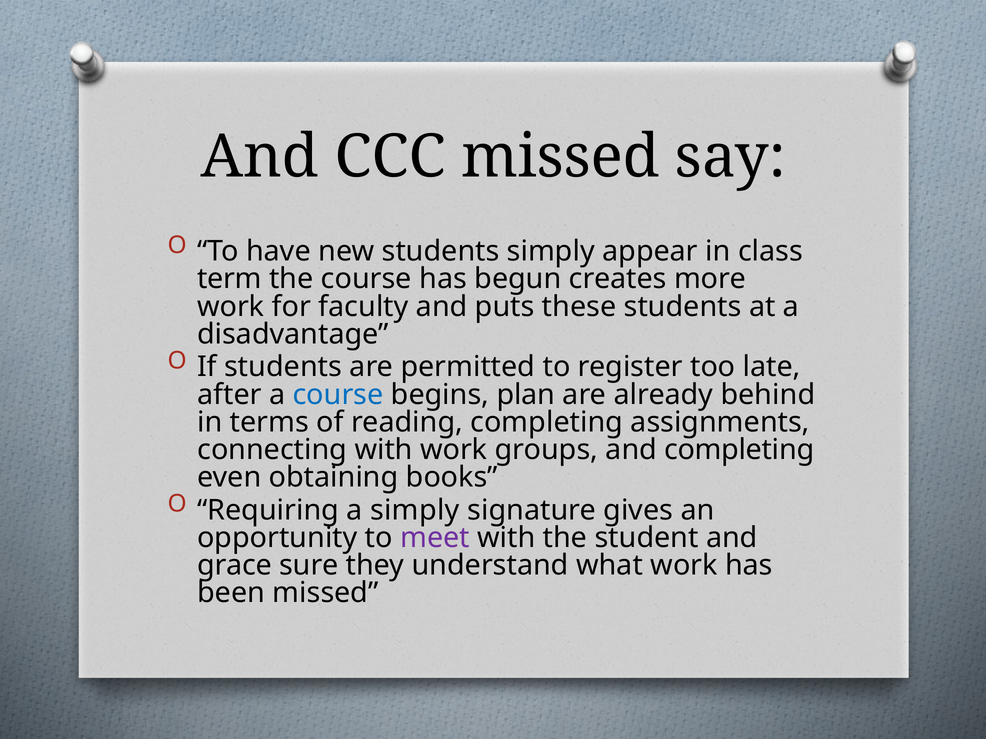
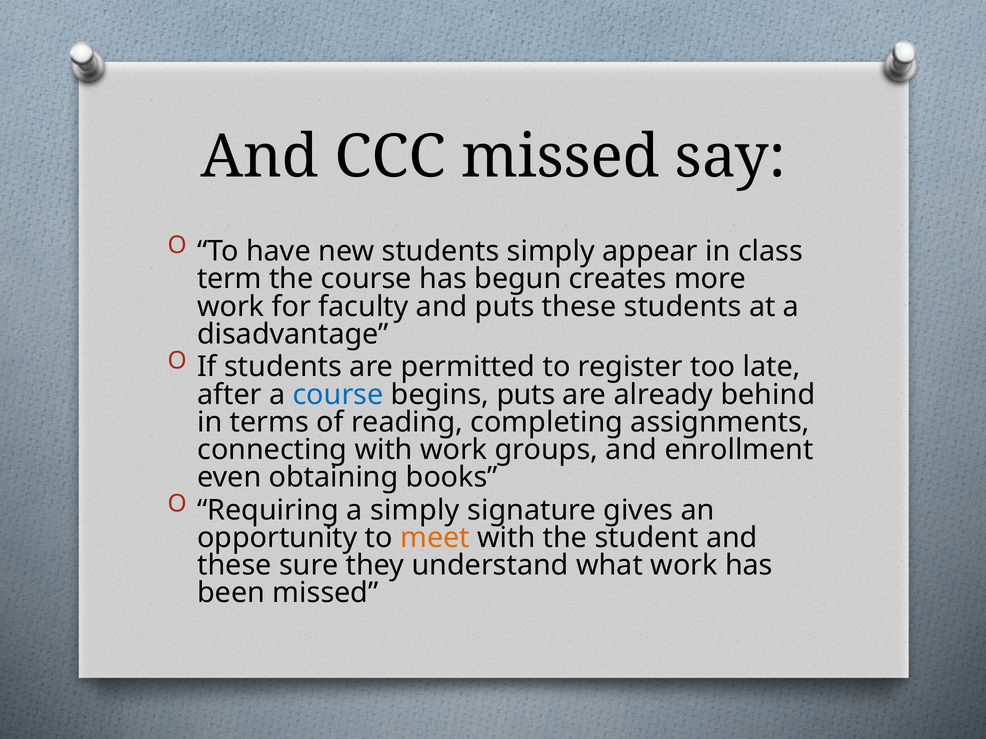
begins plan: plan -> puts (526, 395)
and completing: completing -> enrollment (739, 450)
meet colour: purple -> orange (435, 538)
grace: grace -> these (234, 566)
